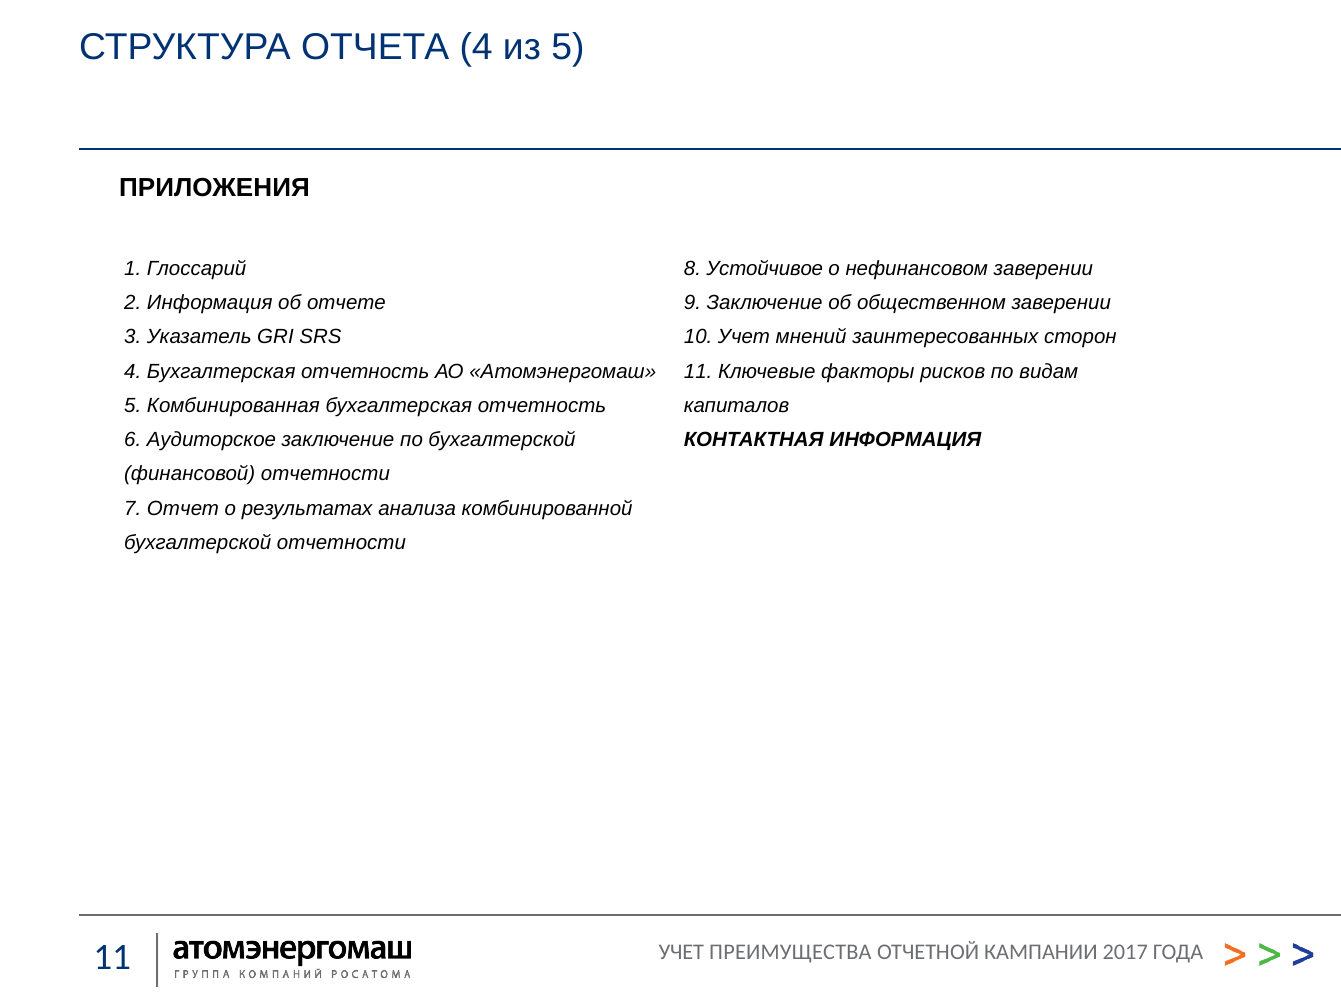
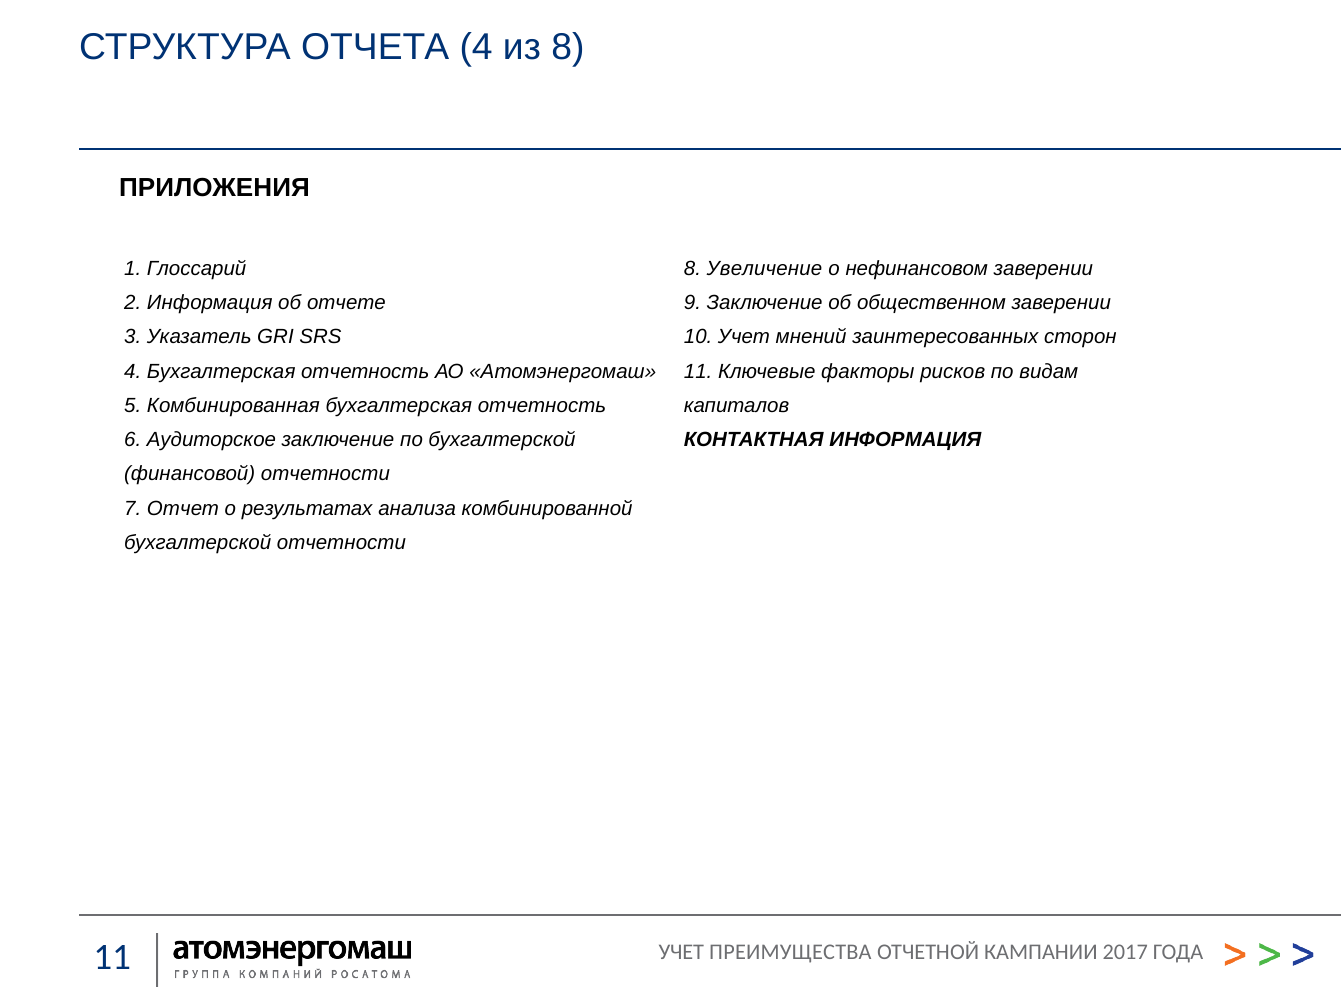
из 5: 5 -> 8 (568, 47)
Устойчивое: Устойчивое -> Увеличение (765, 269)
